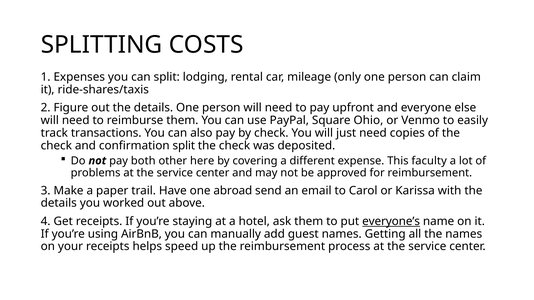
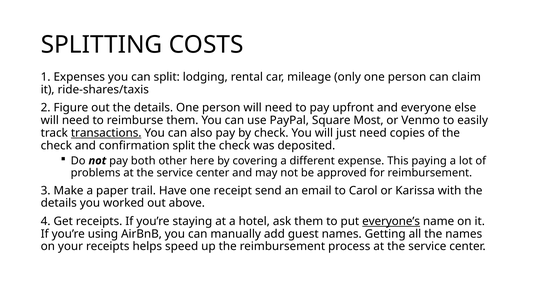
Ohio: Ohio -> Most (369, 121)
transactions underline: none -> present (106, 133)
faculty: faculty -> paying (429, 161)
abroad: abroad -> receipt (233, 191)
